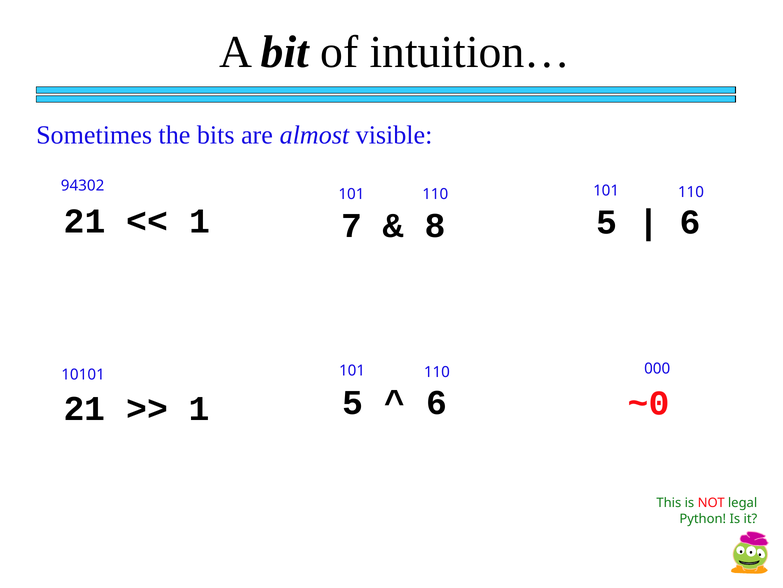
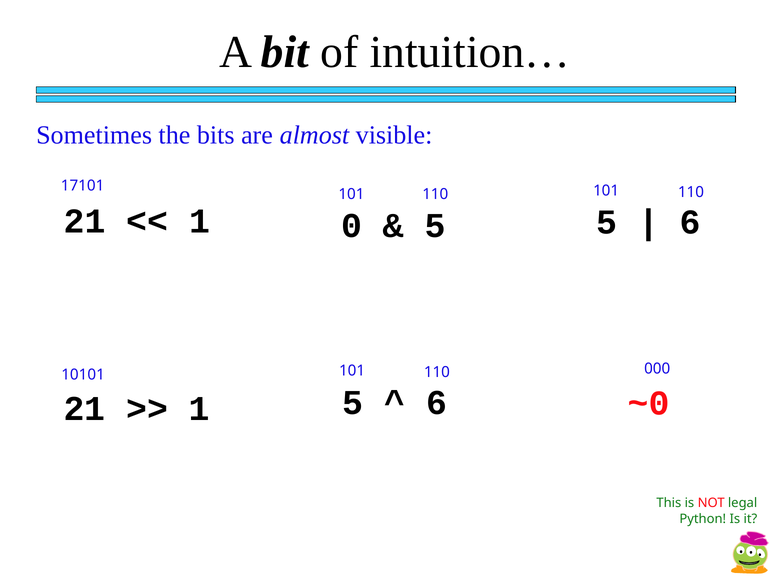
94302: 94302 -> 17101 (83, 186)
7: 7 -> 0 (352, 226)
8: 8 -> 5 (435, 226)
